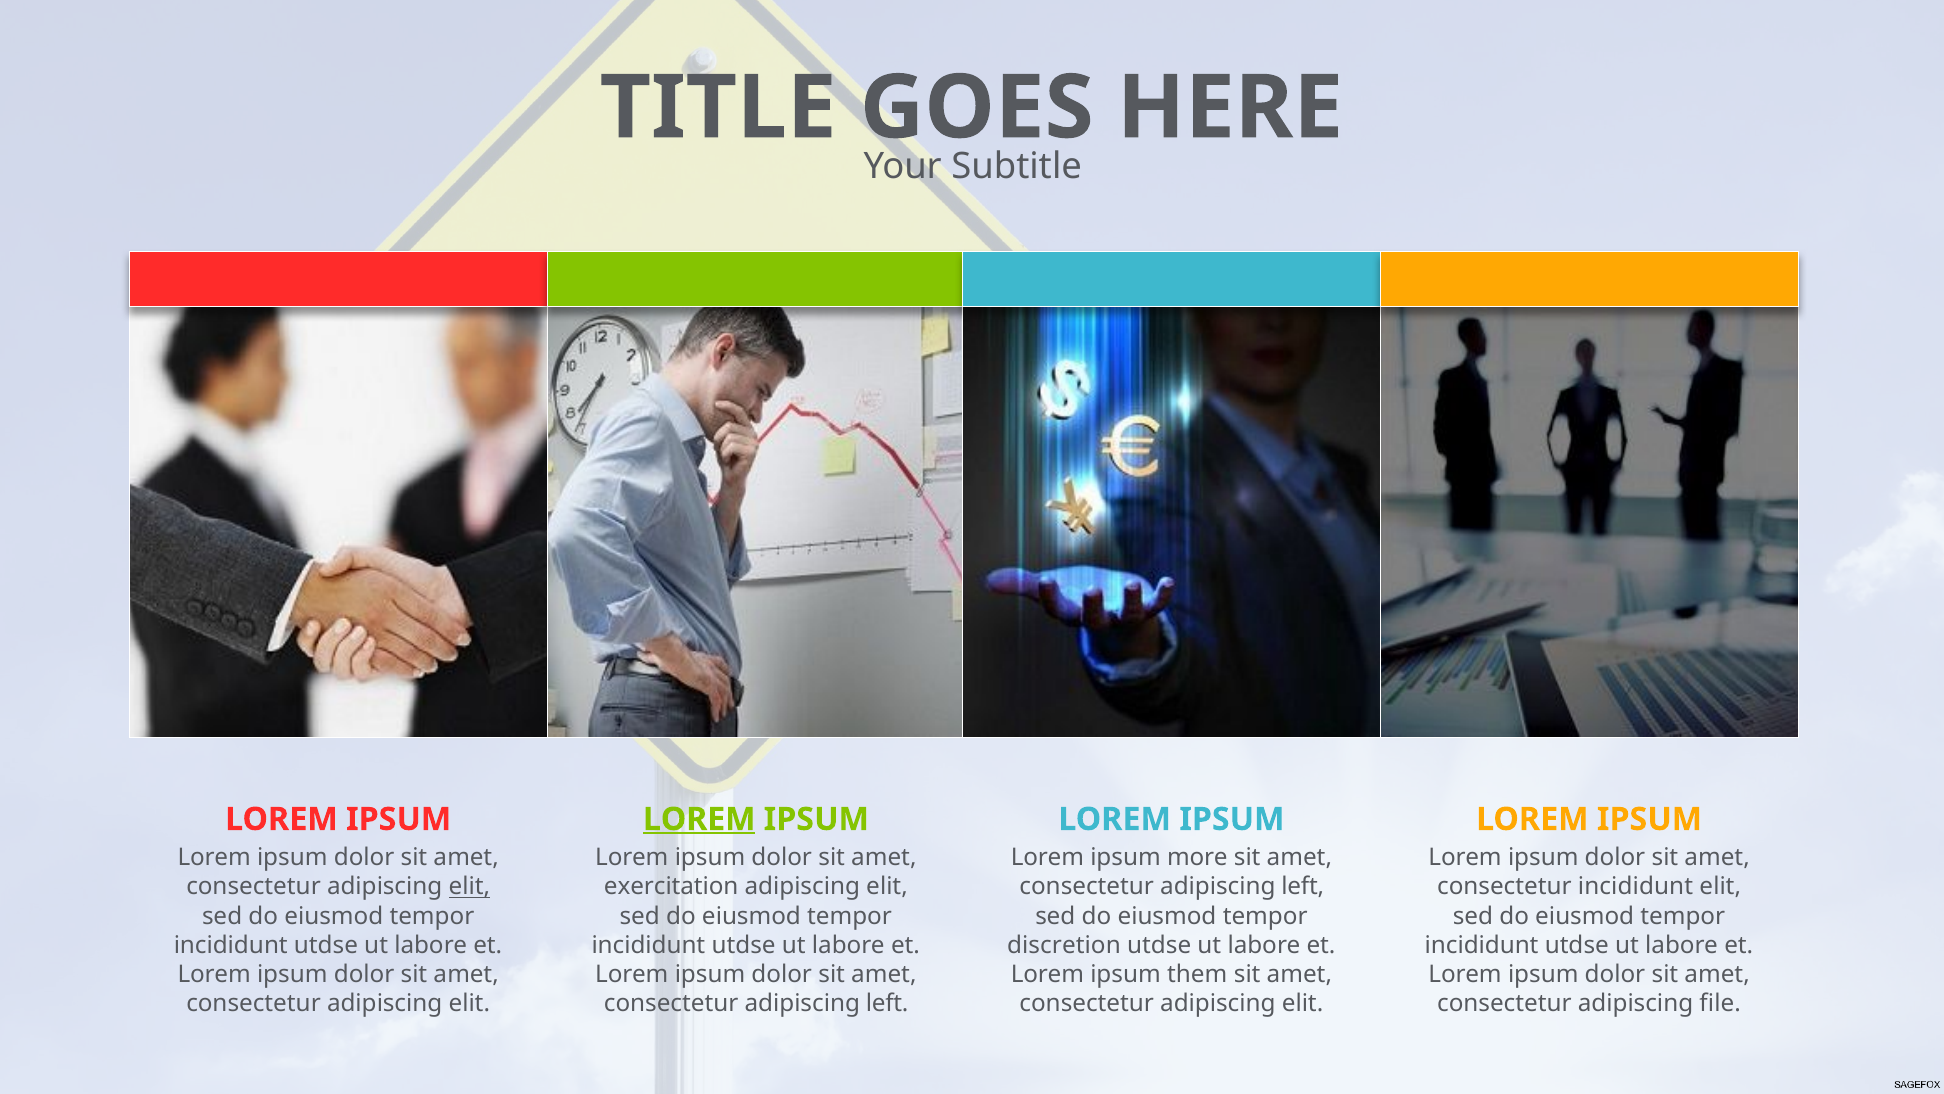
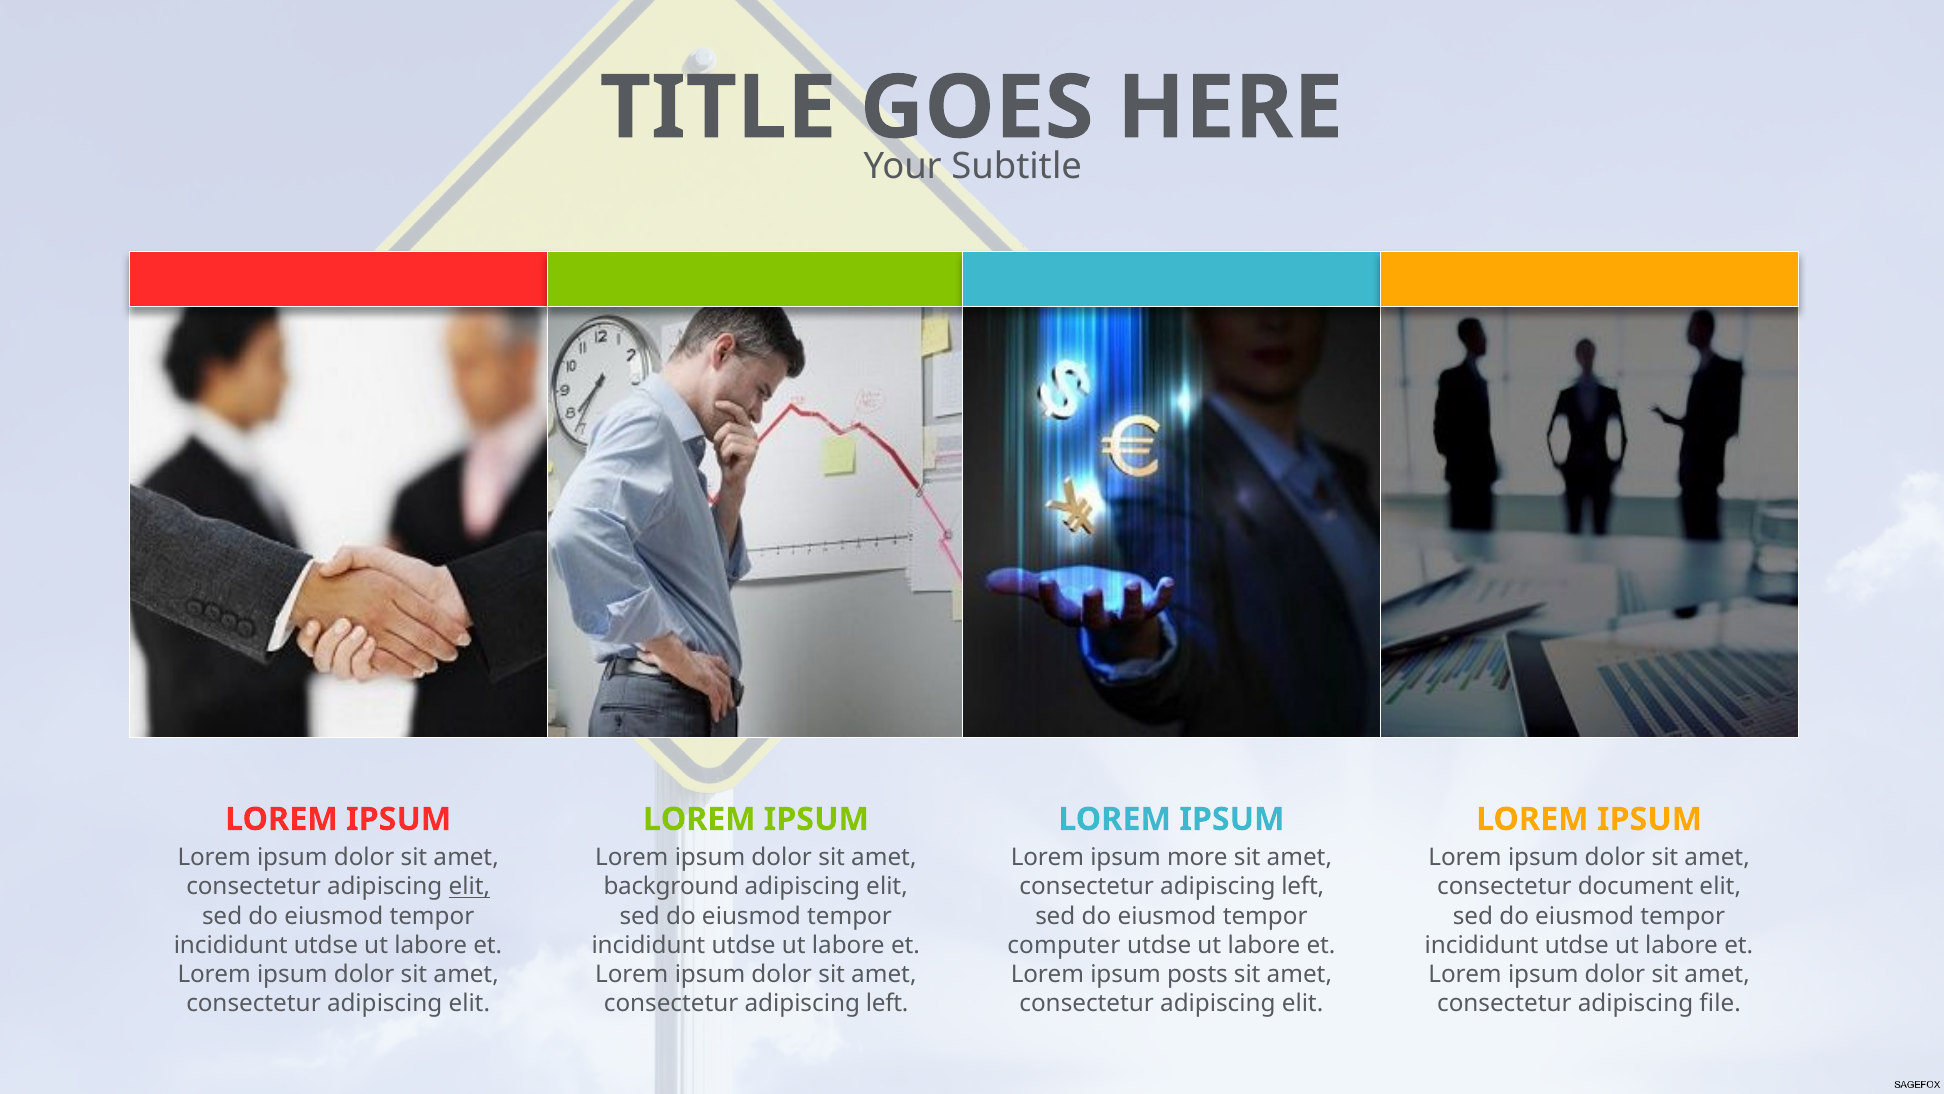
LOREM underline: present -> none (699, 819)
exercitation: exercitation -> background (671, 886)
consectetur incididunt: incididunt -> document (1636, 886)
discretion: discretion -> computer (1064, 945)
them: them -> posts (1197, 974)
